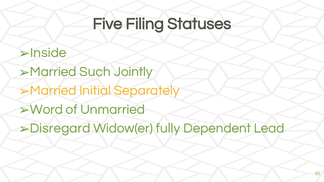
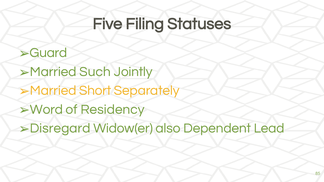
Inside: Inside -> Guard (48, 53)
Initial: Initial -> Short (95, 91)
Unmarried: Unmarried -> Residency (113, 109)
fully: fully -> also (168, 128)
